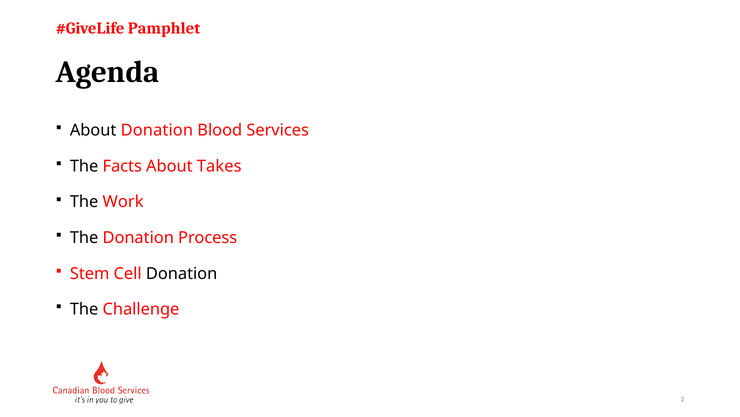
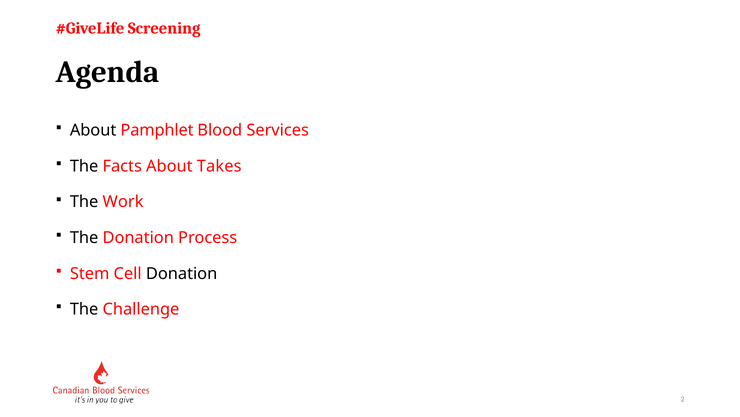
Pamphlet: Pamphlet -> Screening (164, 28)
About Donation: Donation -> Pamphlet (157, 130)
